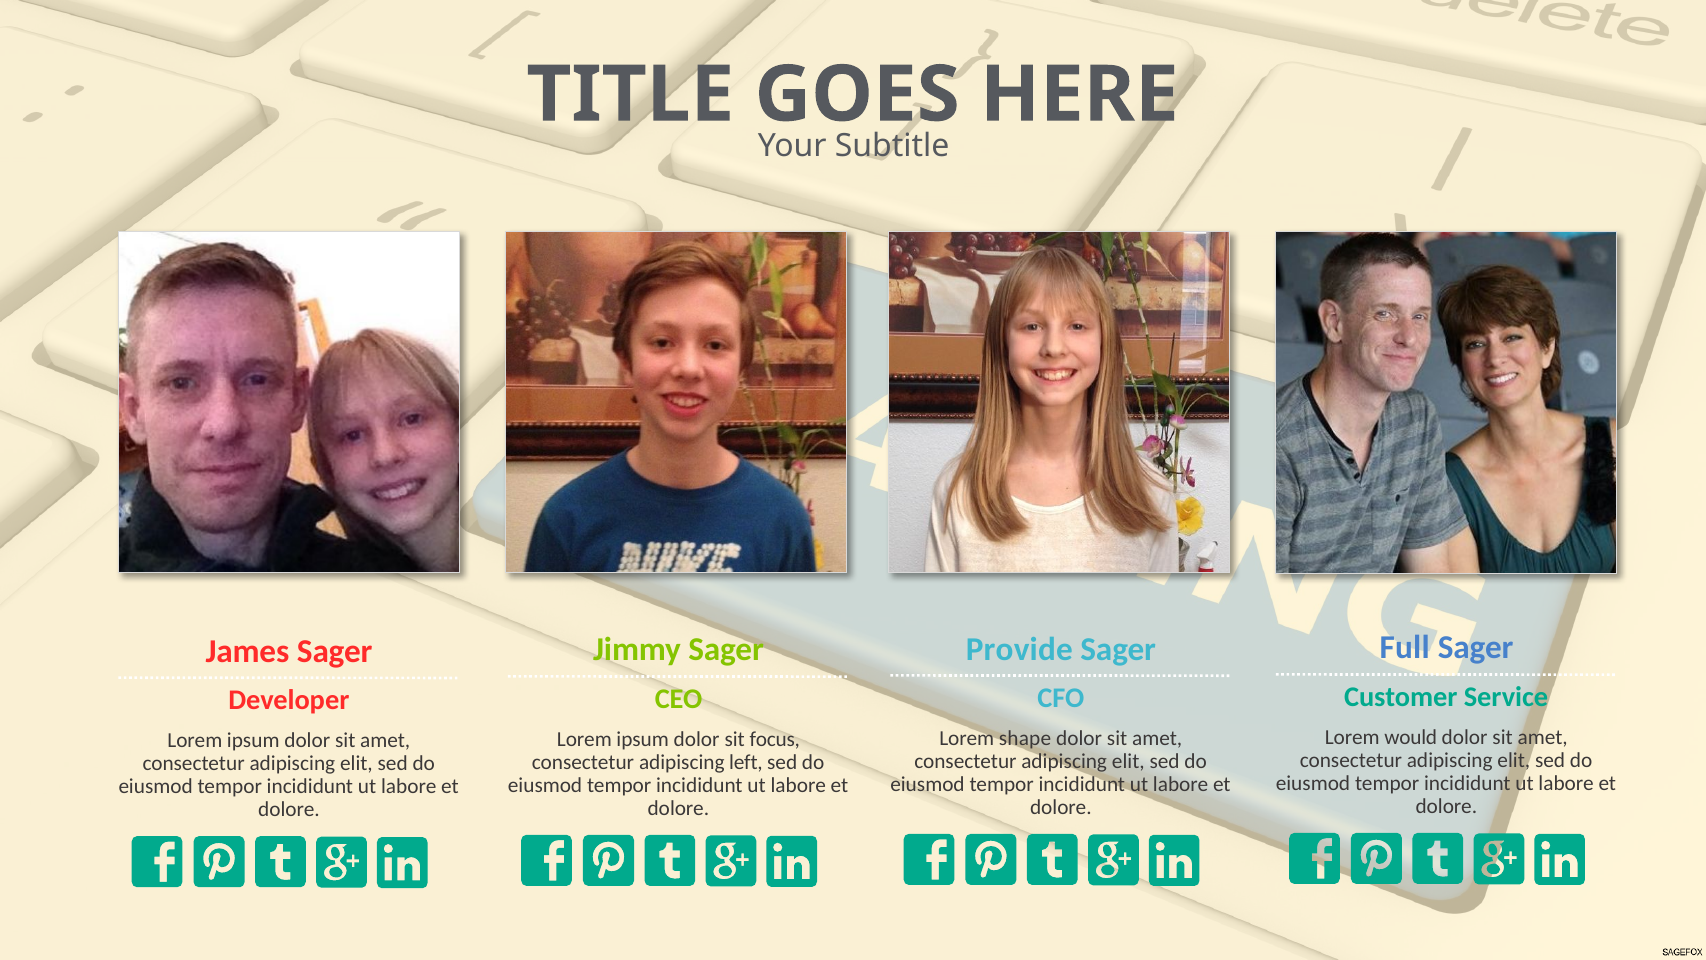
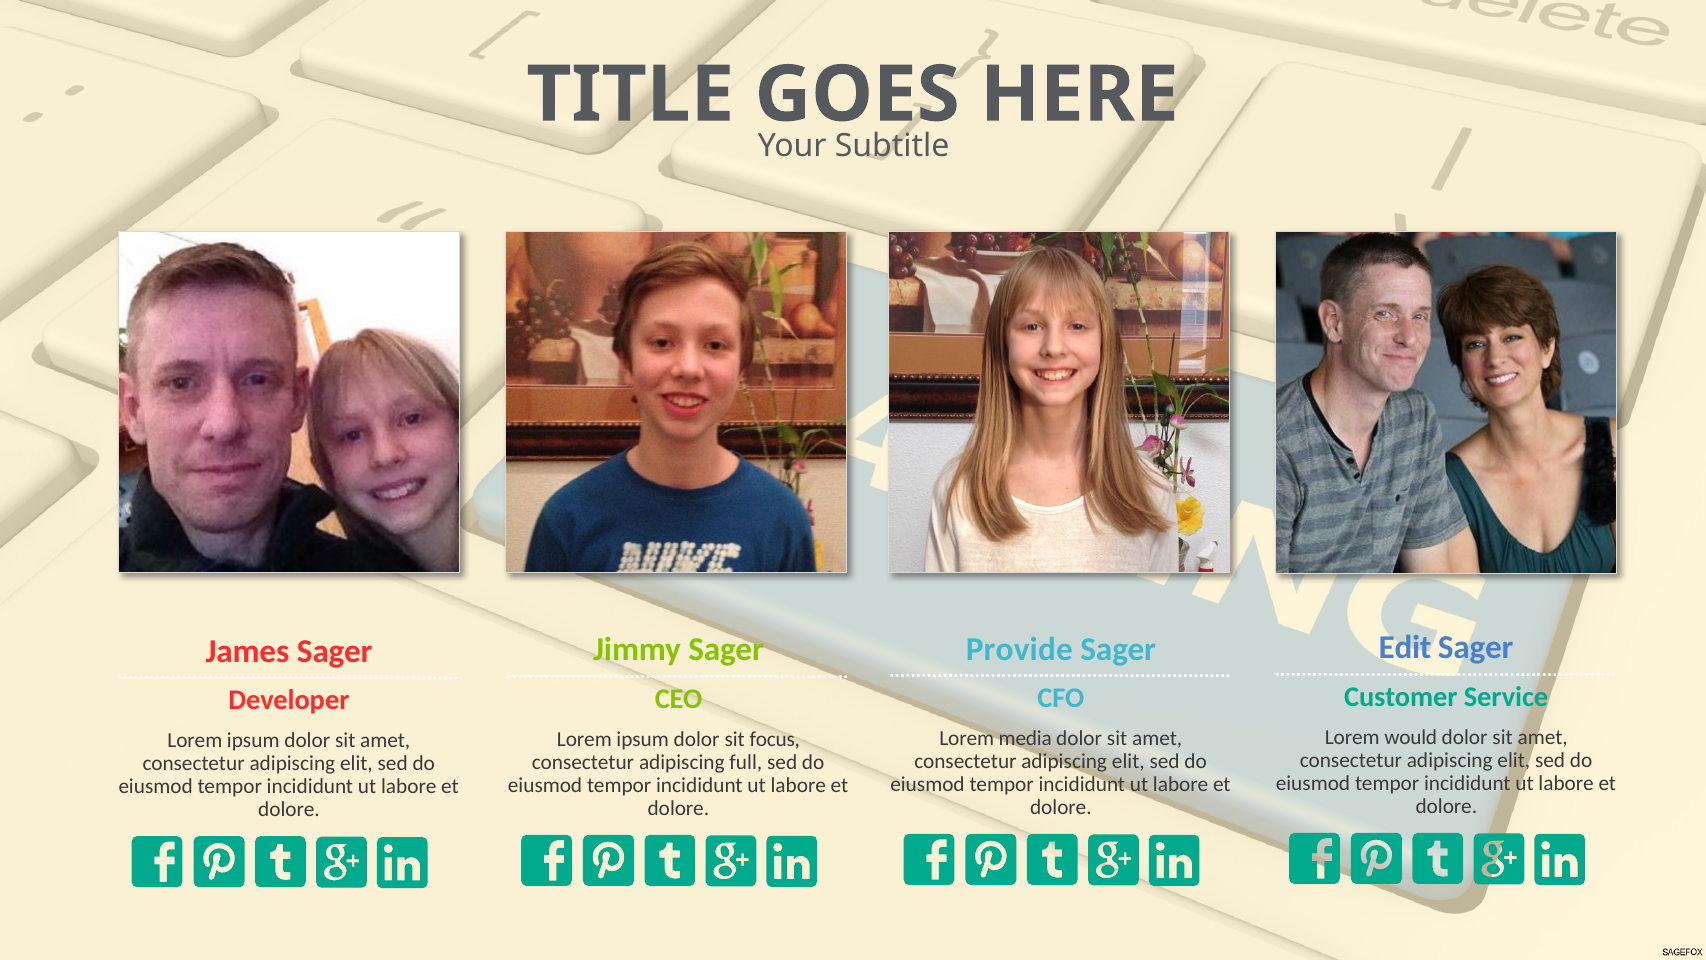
Full: Full -> Edit (1405, 648)
shape: shape -> media (1025, 738)
left: left -> full (746, 762)
